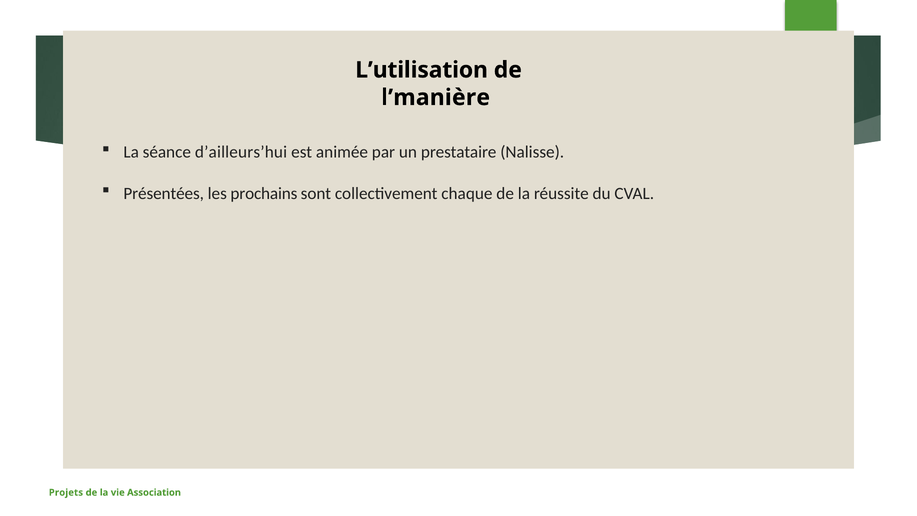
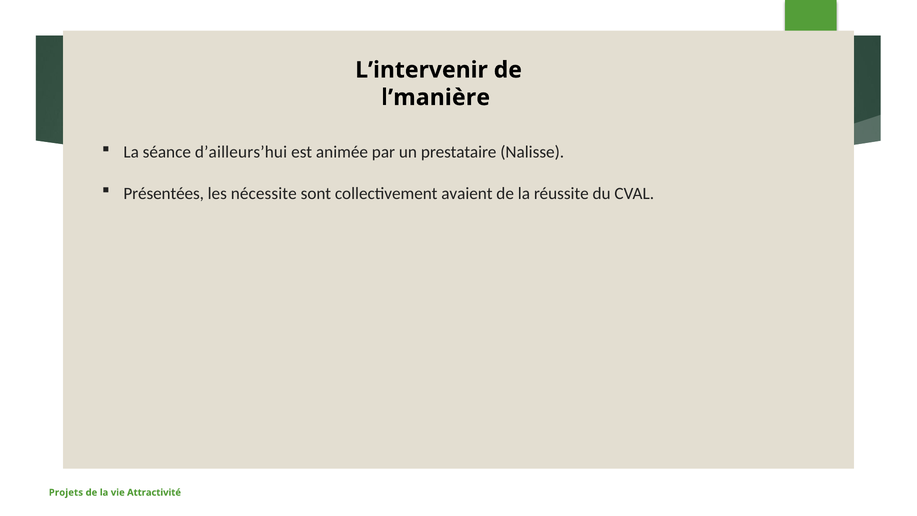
L’utilisation: L’utilisation -> L’intervenir (421, 70)
prochains: prochains -> nécessite (264, 194)
chaque: chaque -> avaient (467, 194)
Association: Association -> Attractivité (154, 492)
